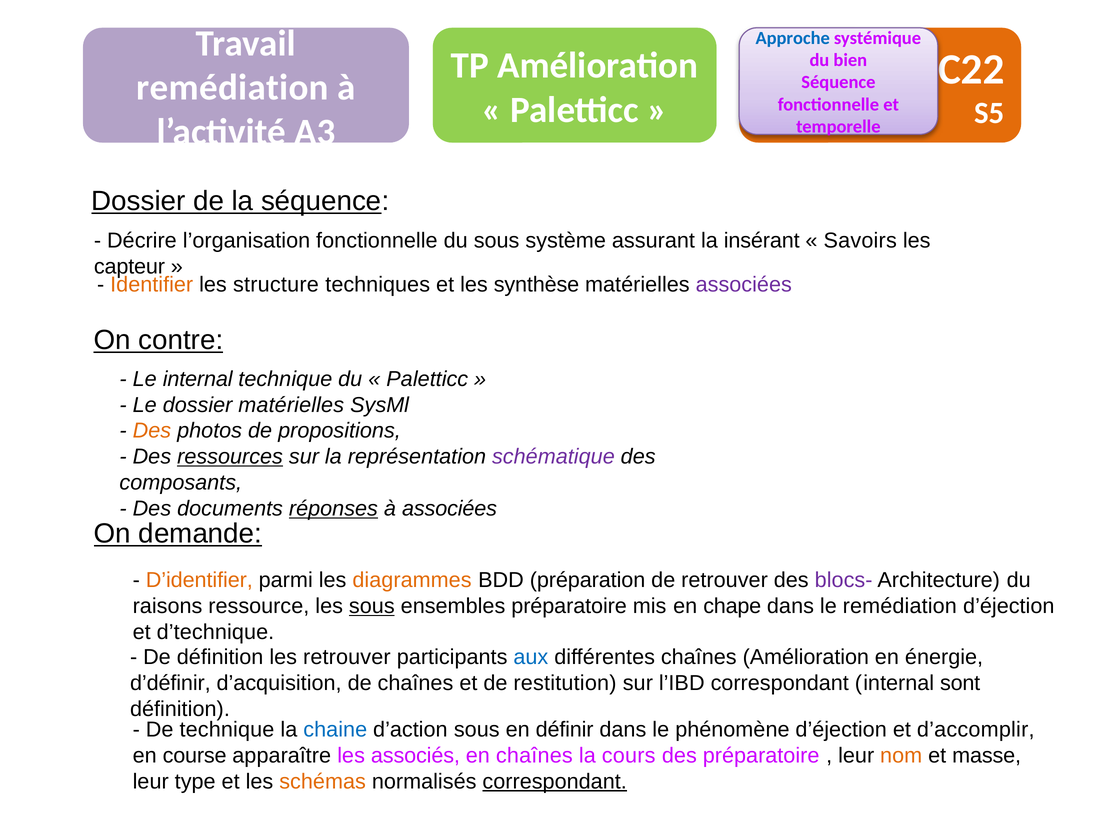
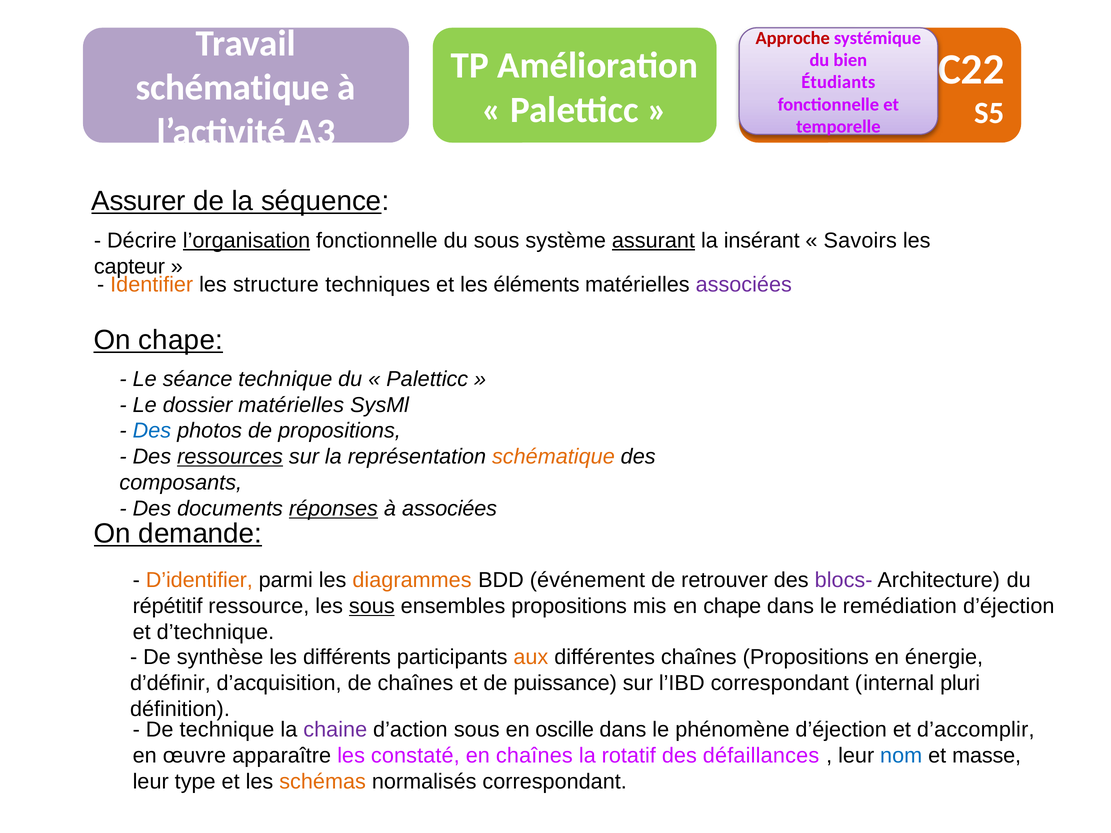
Approche colour: blue -> red (793, 38)
remédiation: remédiation -> schématique (233, 88)
Séquence: Séquence -> Étudiants (838, 82)
Dossier: Dossier -> Assurer (139, 201)
l’organisation underline: none -> present (247, 241)
assurant underline: none -> present (653, 241)
synthèse: synthèse -> éléments (537, 285)
On contre: contre -> chape (181, 340)
Le internal: internal -> séance (198, 379)
Des colour: orange -> blue (152, 431)
schématique colour: purple -> orange (553, 457)
préparation: préparation -> événement (587, 580)
raisons: raisons -> répétitif (168, 606)
ensembles préparatoire: préparatoire -> propositions (569, 606)
De définition: définition -> synthèse (220, 657)
les retrouver: retrouver -> différents (347, 657)
aux colour: blue -> orange (531, 657)
chaînes Amélioration: Amélioration -> Propositions (806, 657)
restitution: restitution -> puissance (565, 683)
sont: sont -> pluri (960, 683)
chaine colour: blue -> purple (335, 730)
définir: définir -> oscille (565, 730)
course: course -> œuvre (194, 756)
associés: associés -> constaté (415, 756)
cours: cours -> rotatif (629, 756)
des préparatoire: préparatoire -> défaillances (761, 756)
nom colour: orange -> blue (901, 756)
correspondant underline: present -> none (555, 782)
